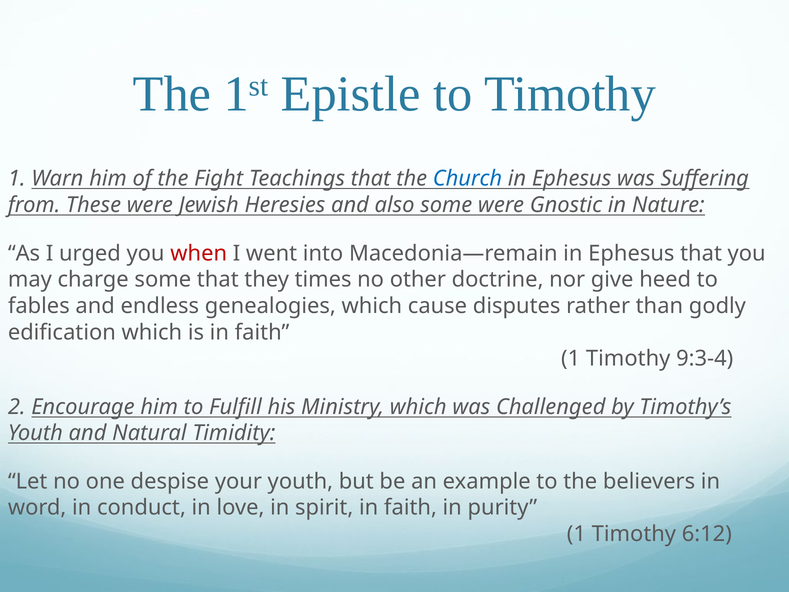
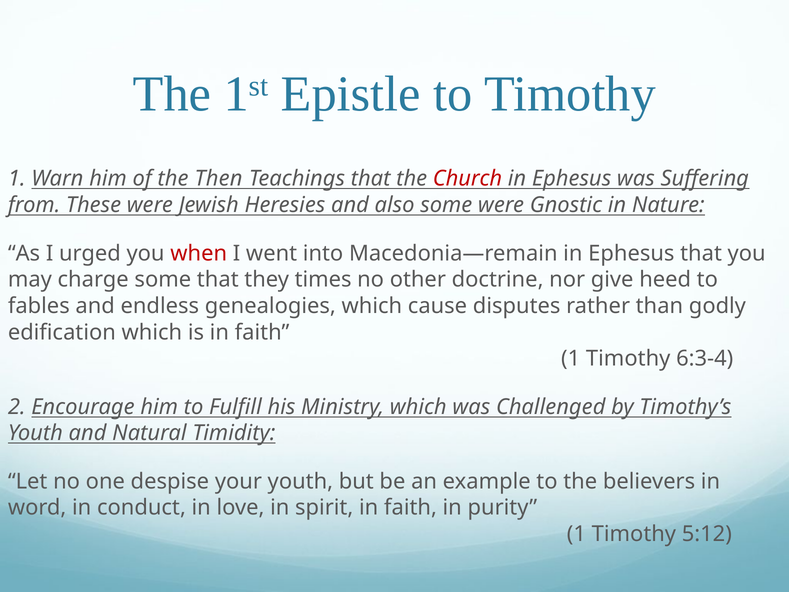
Fight: Fight -> Then (219, 179)
Church colour: blue -> red (467, 179)
9:3-4: 9:3-4 -> 6:3-4 (705, 358)
6:12: 6:12 -> 5:12 (707, 534)
